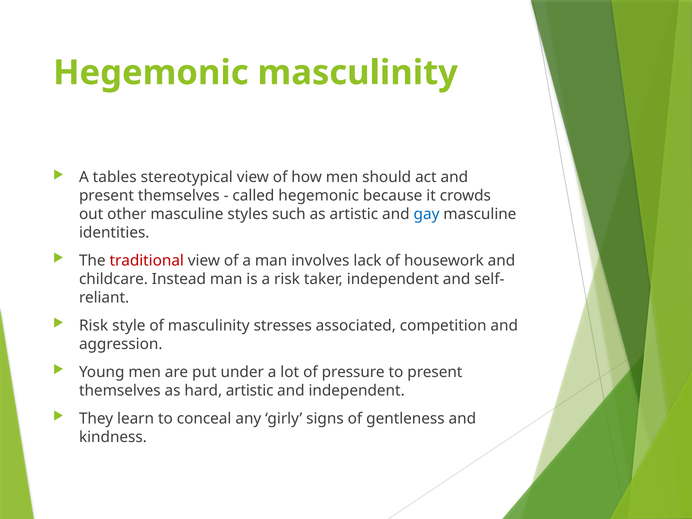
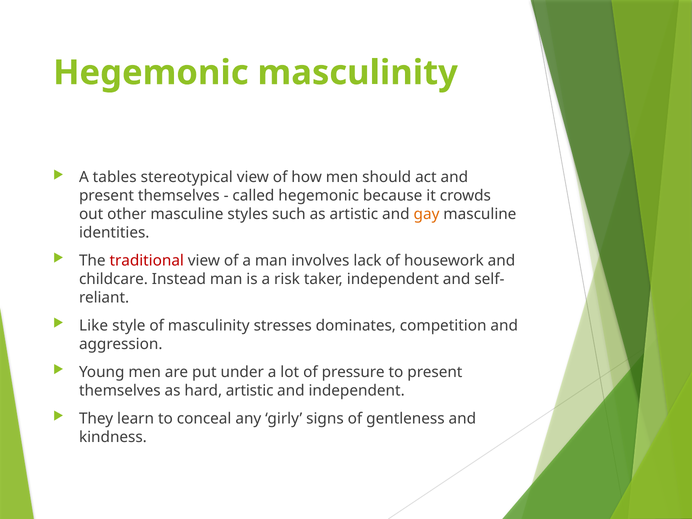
gay colour: blue -> orange (427, 214)
Risk: Risk -> Like (94, 326)
associated: associated -> dominates (356, 326)
